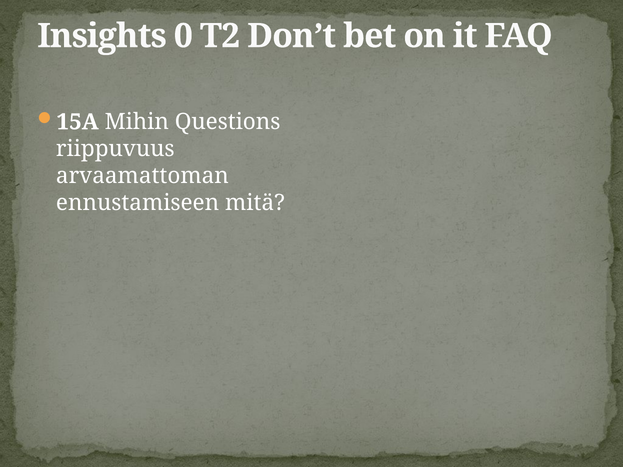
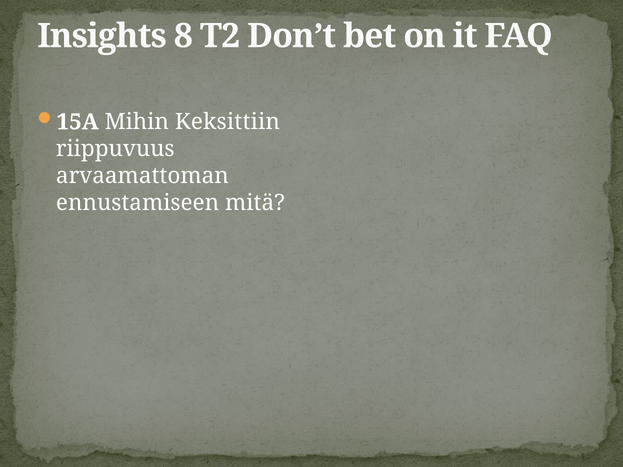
0: 0 -> 8 (183, 36)
Questions: Questions -> Keksittiin (227, 122)
